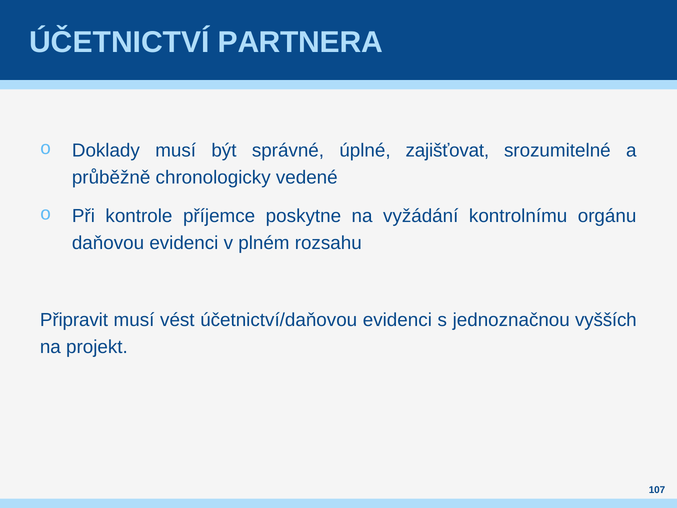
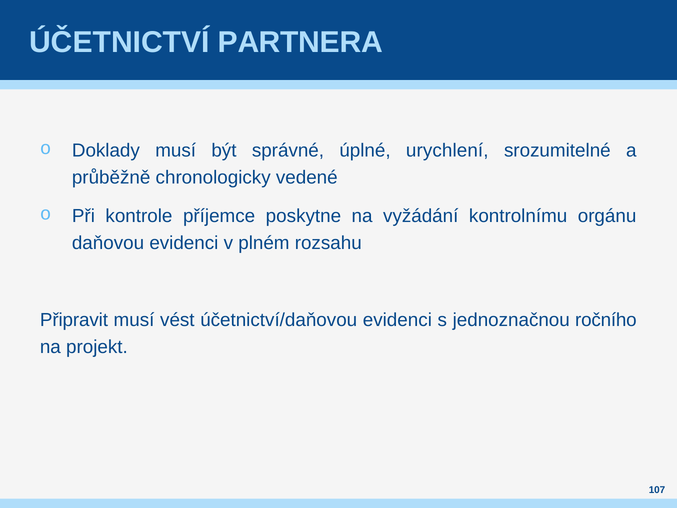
zajišťovat: zajišťovat -> urychlení (447, 150)
vyšších: vyšších -> ročního (606, 320)
